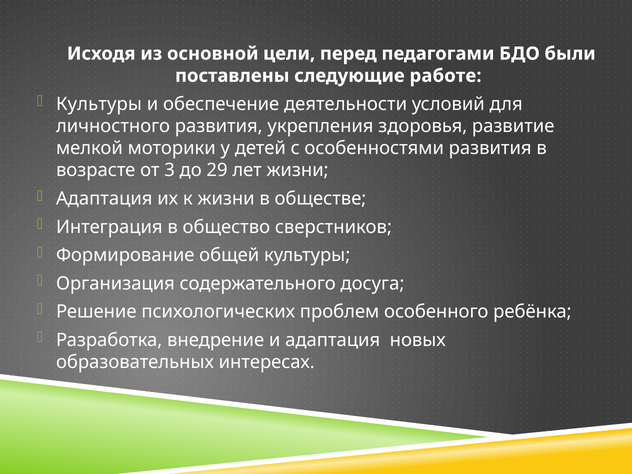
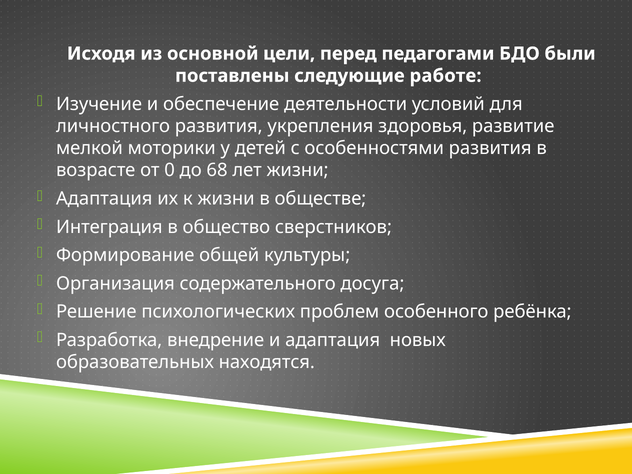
Культуры: Культуры -> Изучение (99, 104)
3: 3 -> 0 (170, 170)
29: 29 -> 68 (217, 170)
интересах: интересах -> находятся (267, 362)
